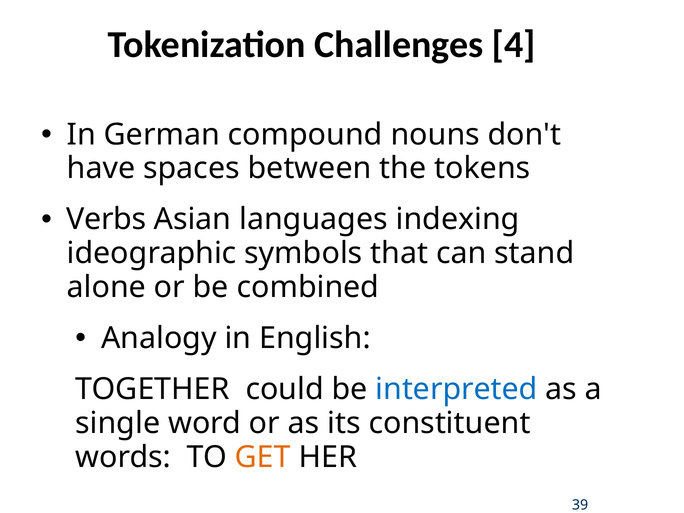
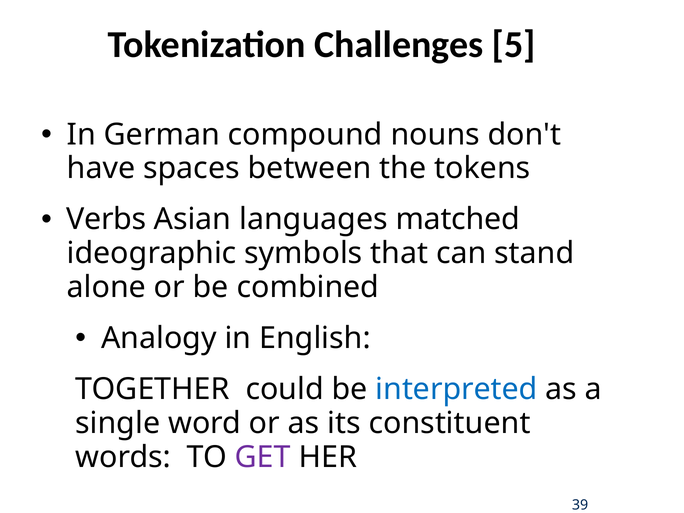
4: 4 -> 5 (514, 45)
indexing: indexing -> matched (458, 219)
GET colour: orange -> purple (263, 457)
